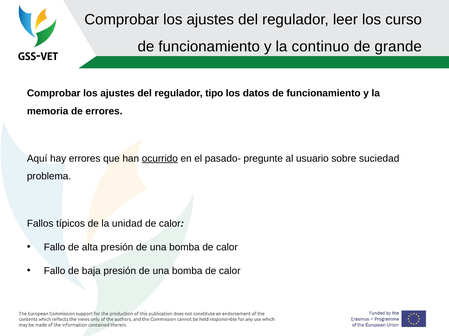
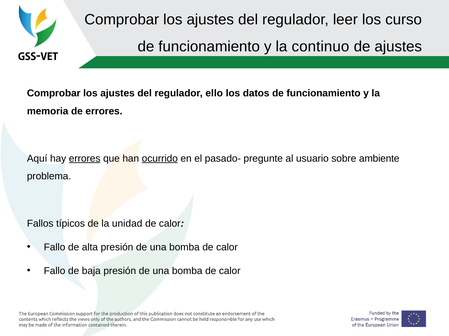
de grande: grande -> ajustes (398, 47)
tipo: tipo -> ello (214, 93)
errores underline: none -> present (85, 159)
suciedad: suciedad -> ambiente (379, 159)
